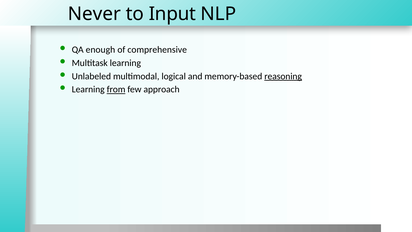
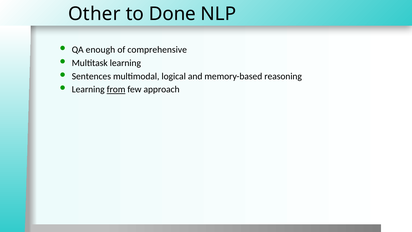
Never: Never -> Other (94, 14)
Input: Input -> Done (172, 14)
Unlabeled: Unlabeled -> Sentences (91, 76)
reasoning underline: present -> none (283, 76)
